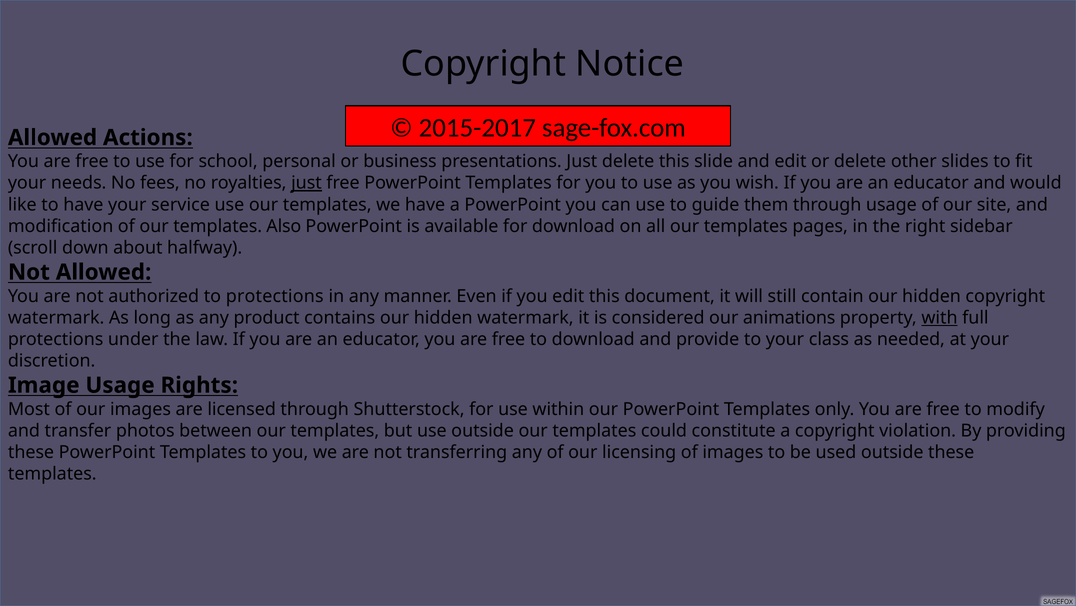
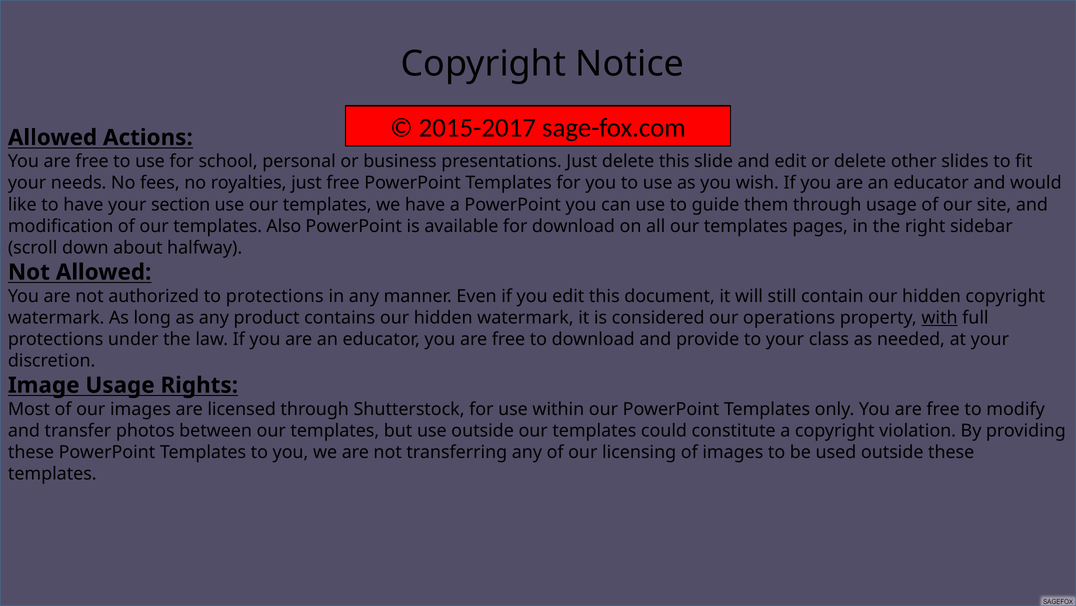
just underline: present -> none (306, 183)
service: service -> section (181, 204)
animations: animations -> operations (789, 317)
